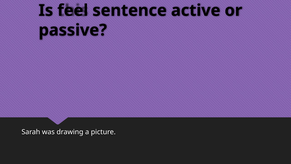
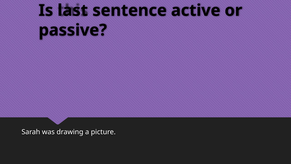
feel: feel -> last (73, 10)
